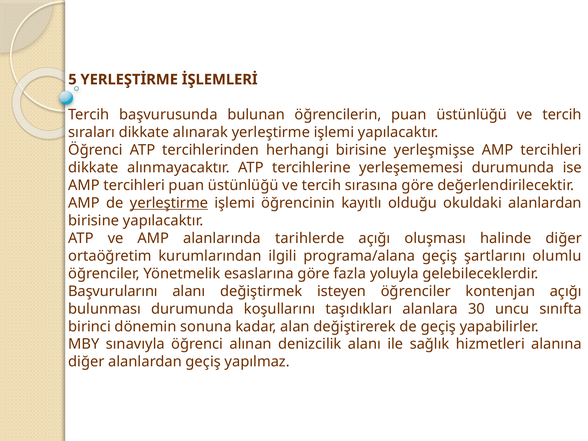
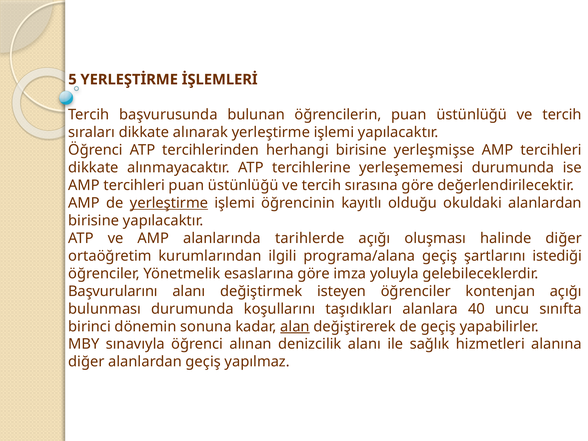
olumlu: olumlu -> istediği (557, 256)
fazla: fazla -> imza (350, 274)
30: 30 -> 40 (476, 309)
alan underline: none -> present (295, 326)
